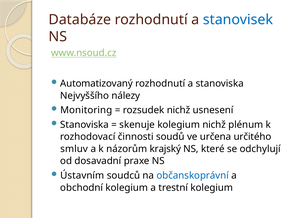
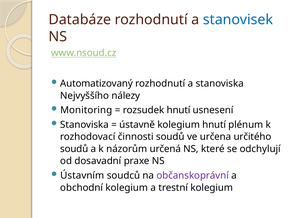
rozsudek nichž: nichž -> hnutí (179, 110)
skenuje: skenuje -> ústavně (137, 125)
kolegium nichž: nichž -> hnutí (214, 125)
smluv: smluv -> soudů (74, 149)
krajský: krajský -> určená (165, 149)
občanskoprávní colour: blue -> purple (193, 176)
